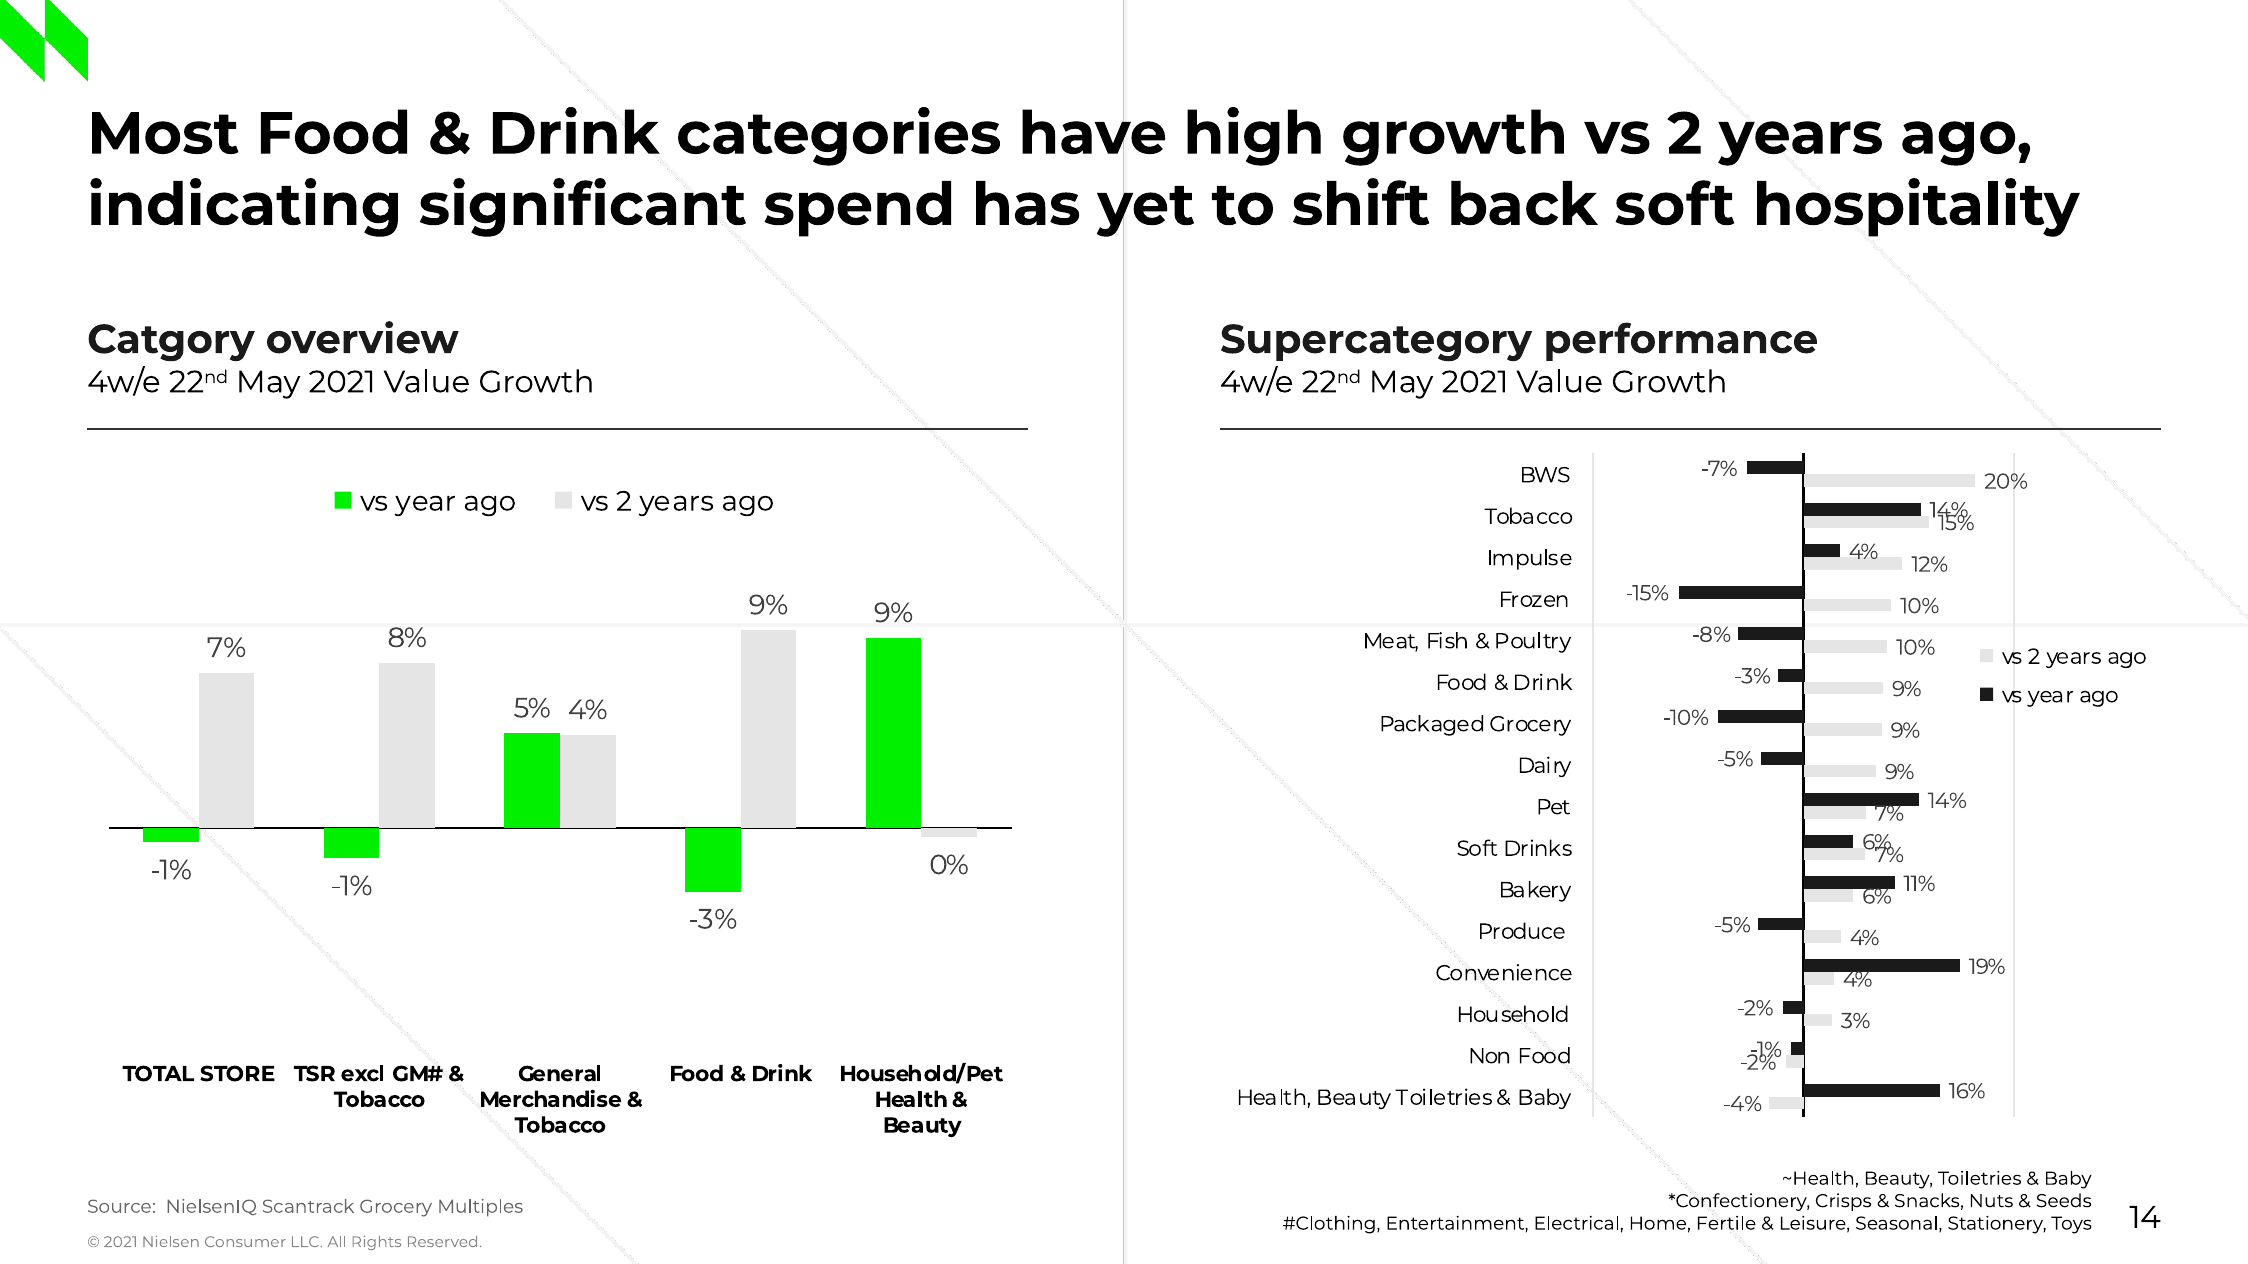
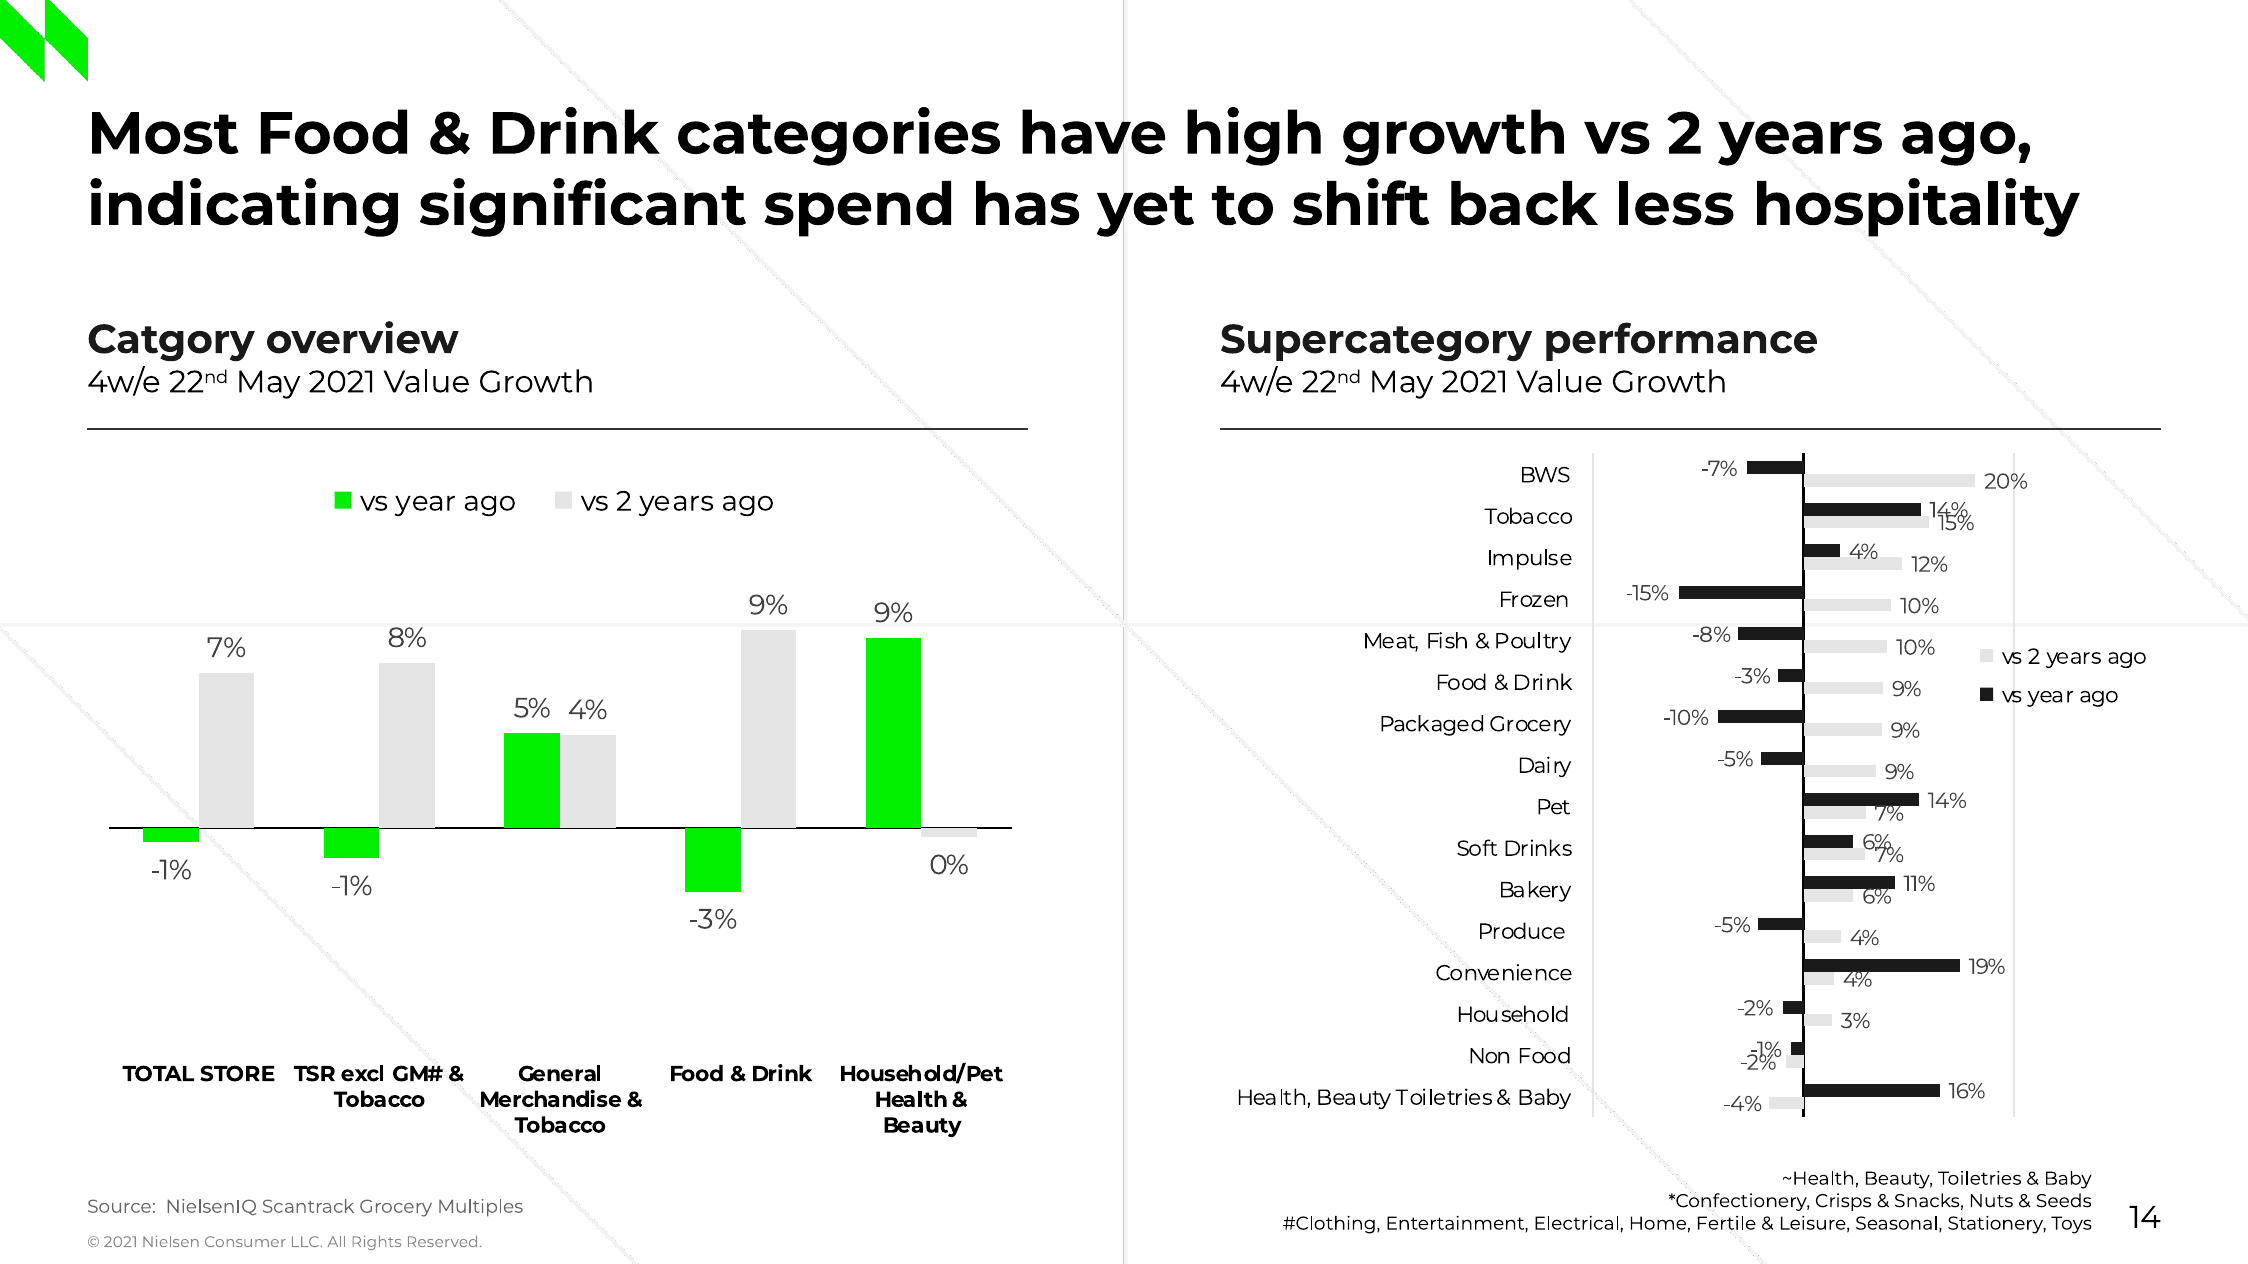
back soft: soft -> less (1675, 205)
